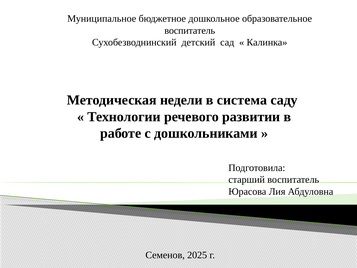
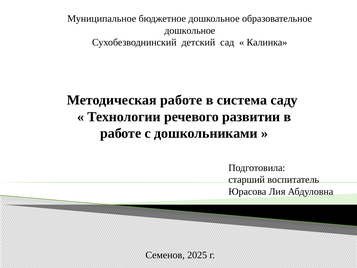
воспитатель: воспитатель -> дошкольное (190, 30)
Методическая недели: недели -> работе (181, 100)
